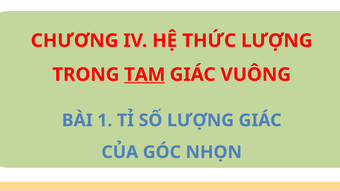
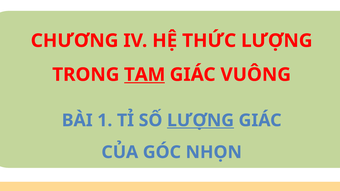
LƯỢNG underline: none -> present (201, 121)
